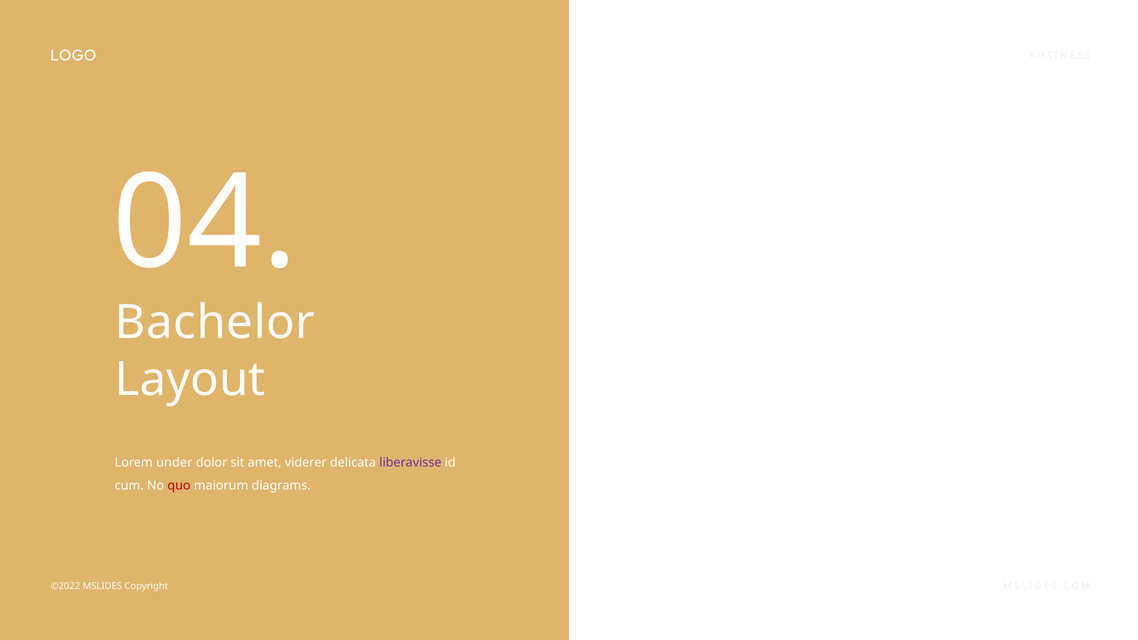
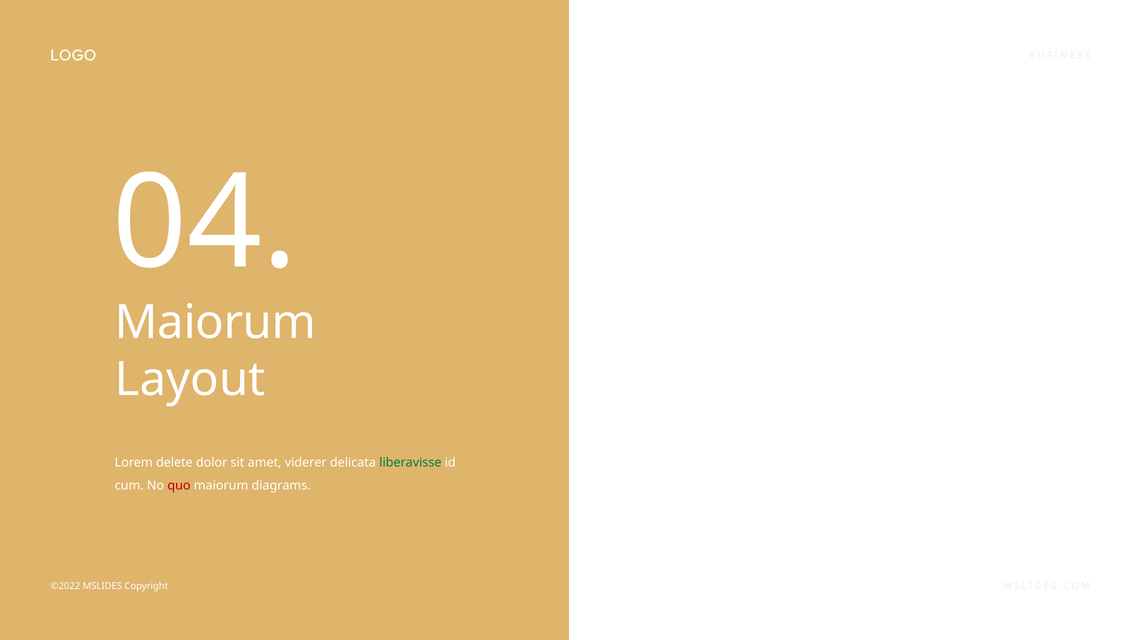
Bachelor: Bachelor -> Maiorum (215, 323)
under: under -> delete (174, 463)
liberavisse colour: purple -> green (410, 463)
